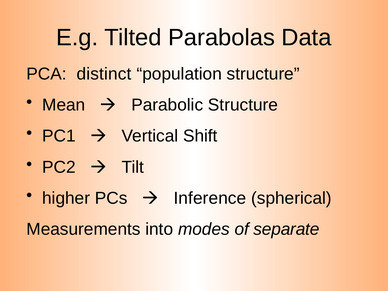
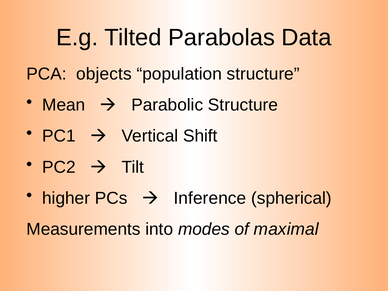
distinct: distinct -> objects (104, 74)
separate: separate -> maximal (286, 229)
